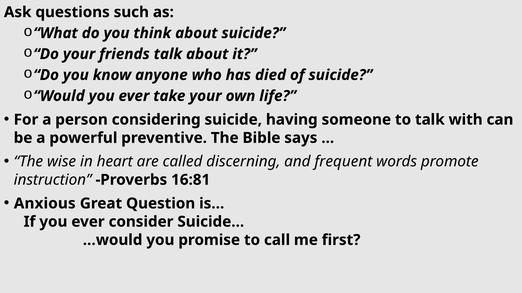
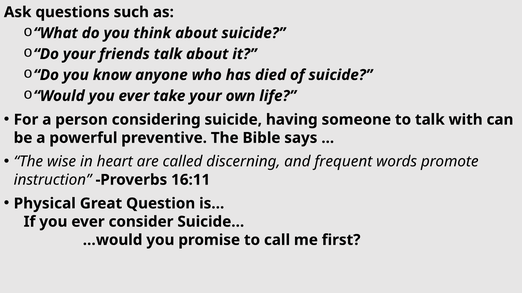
16:81: 16:81 -> 16:11 (191, 180)
Anxious: Anxious -> Physical (45, 204)
